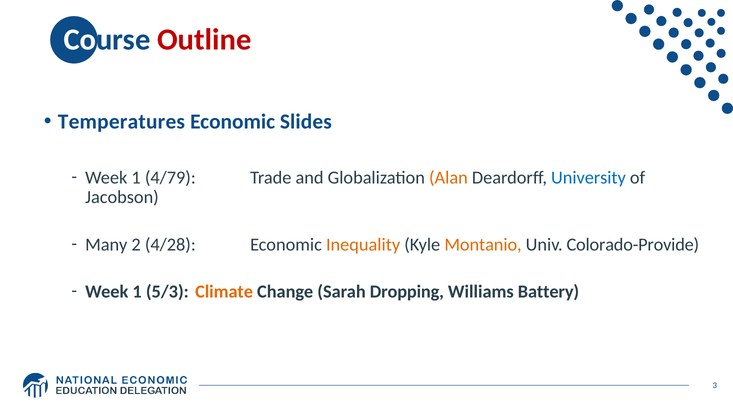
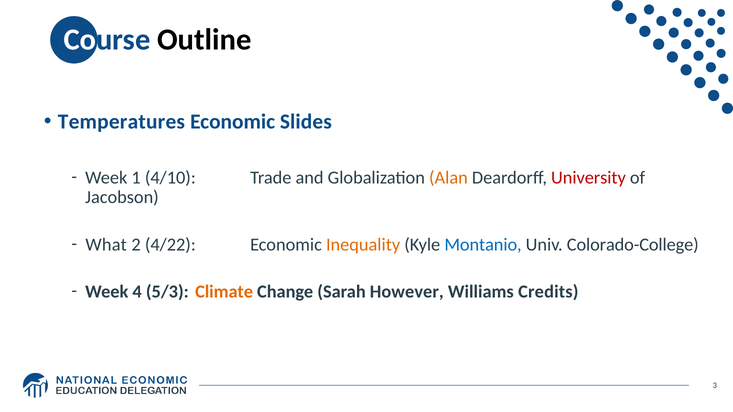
Outline colour: red -> black (204, 40)
4/79: 4/79 -> 4/10 (170, 178)
University colour: blue -> red (588, 178)
Many: Many -> What (106, 245)
4/28: 4/28 -> 4/22 (170, 245)
Montanio colour: orange -> blue (483, 245)
Colorado-Provide: Colorado-Provide -> Colorado-College (633, 245)
1: 1 -> 4 (137, 292)
Dropping: Dropping -> However (407, 292)
Battery: Battery -> Credits (548, 292)
